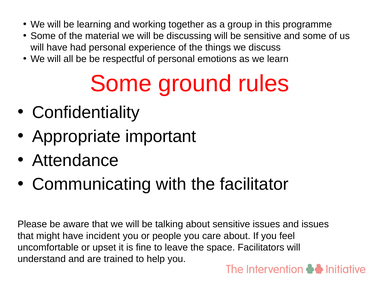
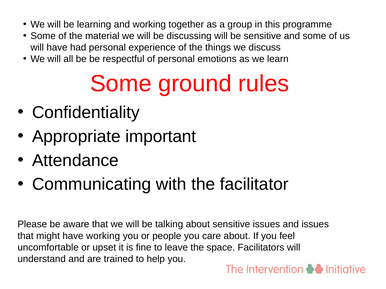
have incident: incident -> working (103, 236)
